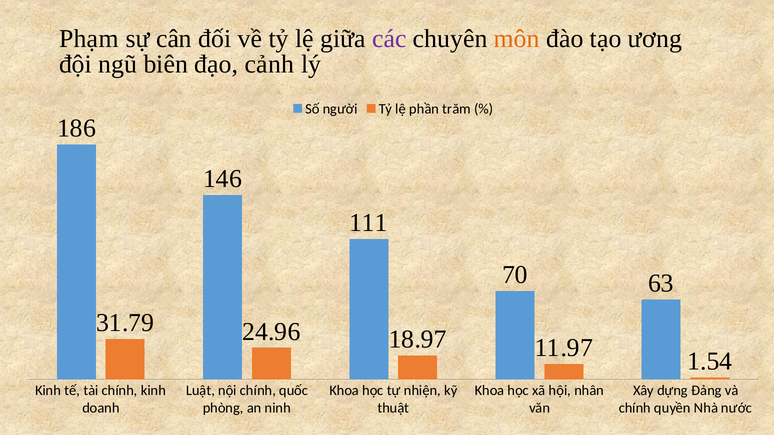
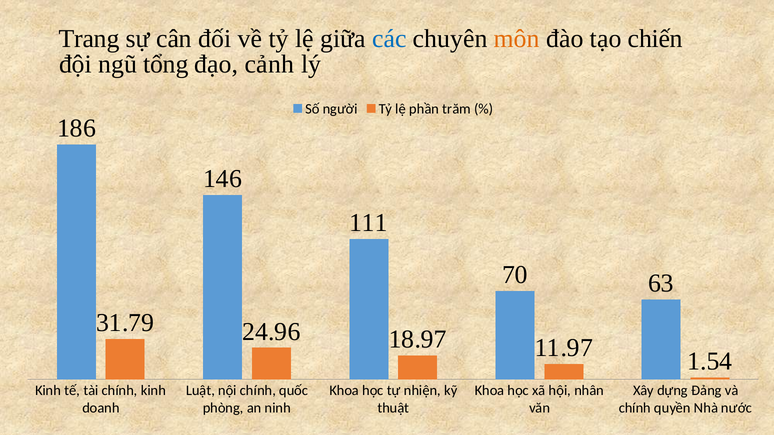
Phạm: Phạm -> Trang (89, 39)
các colour: purple -> blue (389, 39)
ương: ương -> chiến (655, 39)
biên: biên -> tổng (166, 64)
